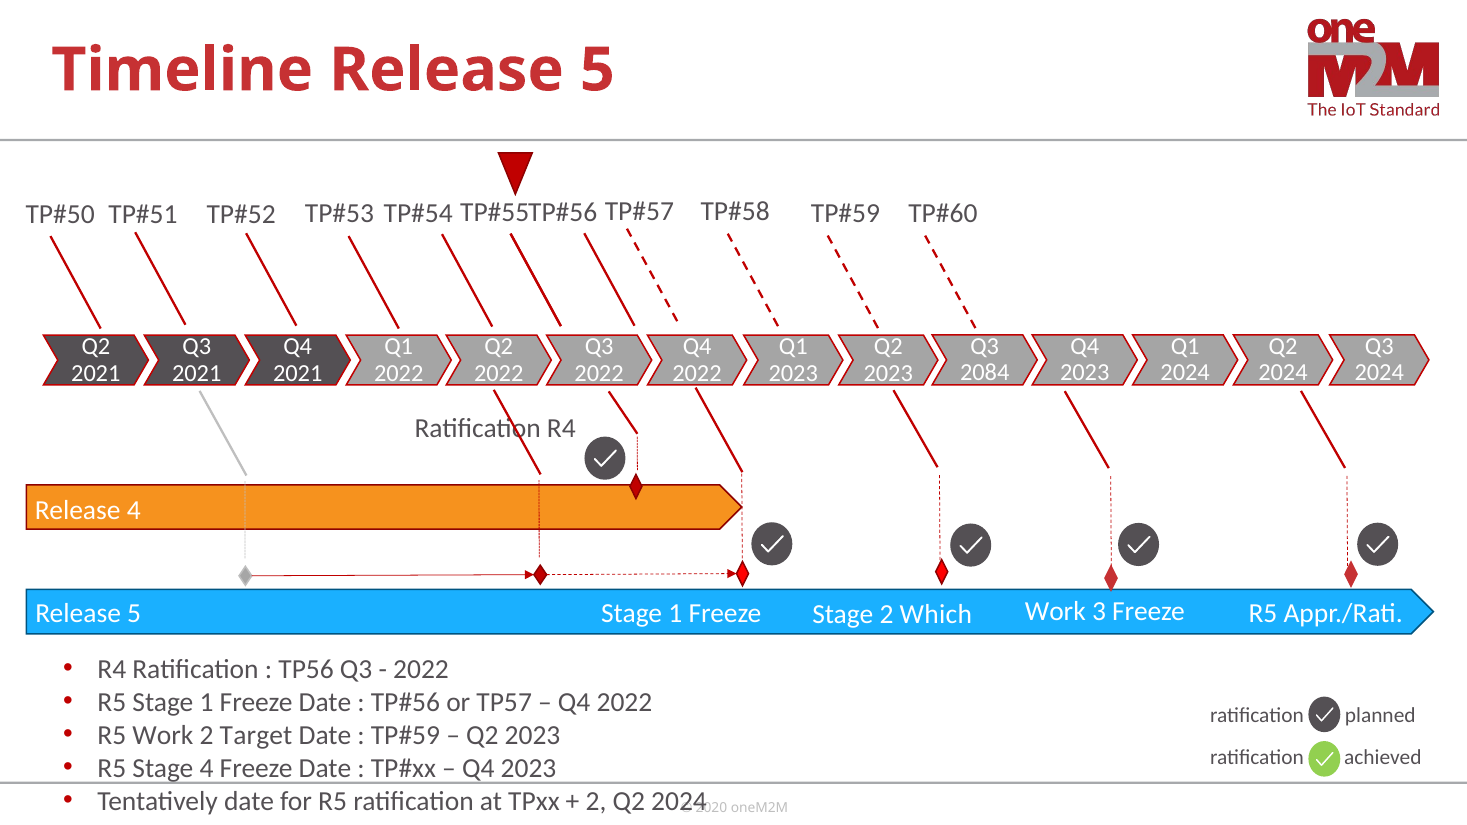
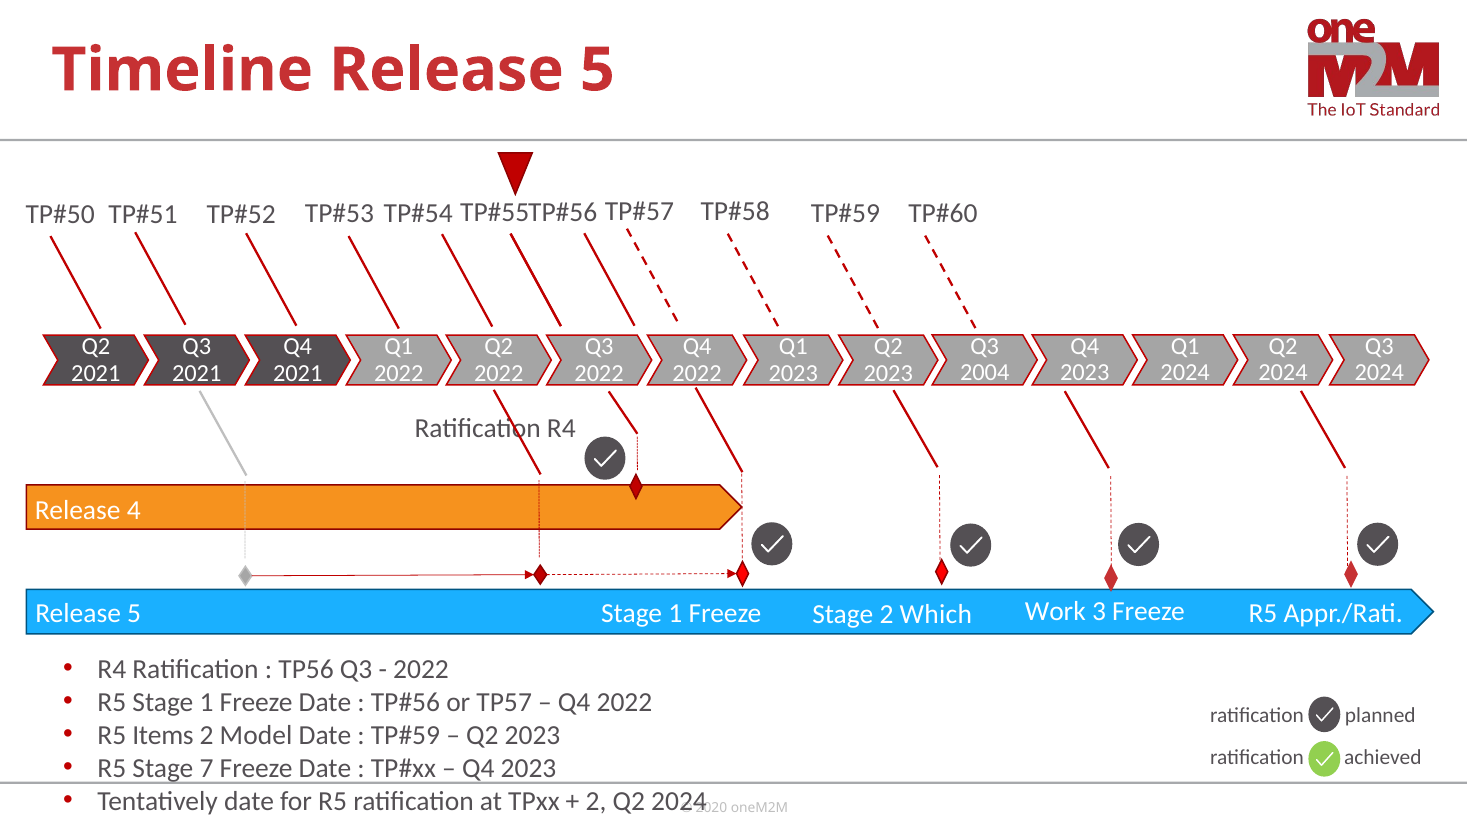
2084: 2084 -> 2004 (985, 373)
R5 Work: Work -> Items (163, 735)
Target: Target -> Model (256, 735)
Stage 4: 4 -> 7 (207, 768)
